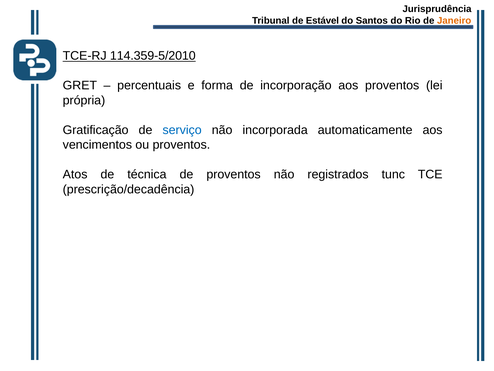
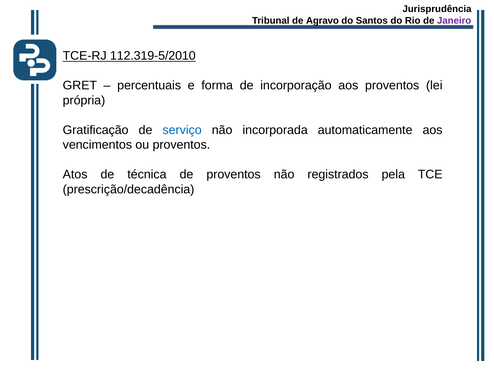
Estável: Estável -> Agravo (322, 21)
Janeiro colour: orange -> purple (454, 21)
114.359-5/2010: 114.359-5/2010 -> 112.319-5/2010 (153, 56)
tunc: tunc -> pela (393, 174)
